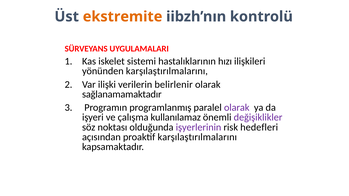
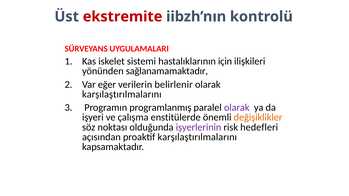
ekstremite colour: orange -> red (123, 17)
hızı: hızı -> için (225, 61)
yönünden karşılaştırılmalarını: karşılaştırılmalarını -> sağlanamamaktadır (167, 71)
ilişki: ilişki -> eğer (107, 85)
sağlanamamaktadır: sağlanamamaktadır -> karşılaştırılmalarını (122, 94)
kullanılamaz: kullanılamaz -> enstitülerde (176, 118)
değişiklikler colour: purple -> orange (258, 118)
